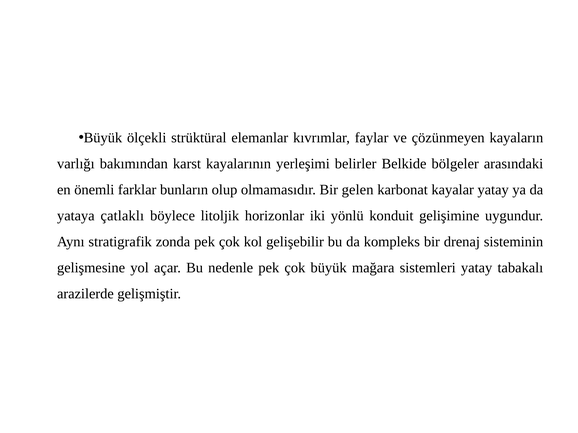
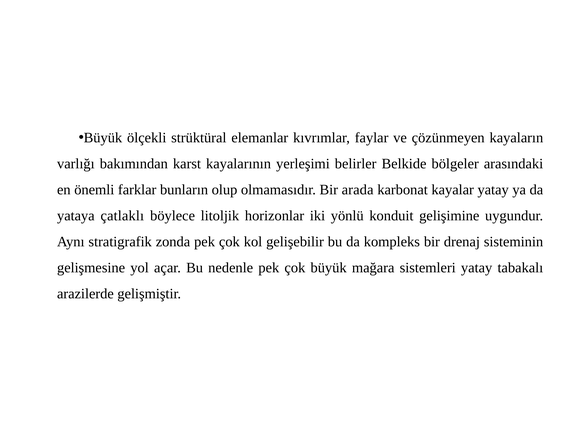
gelen: gelen -> arada (358, 190)
